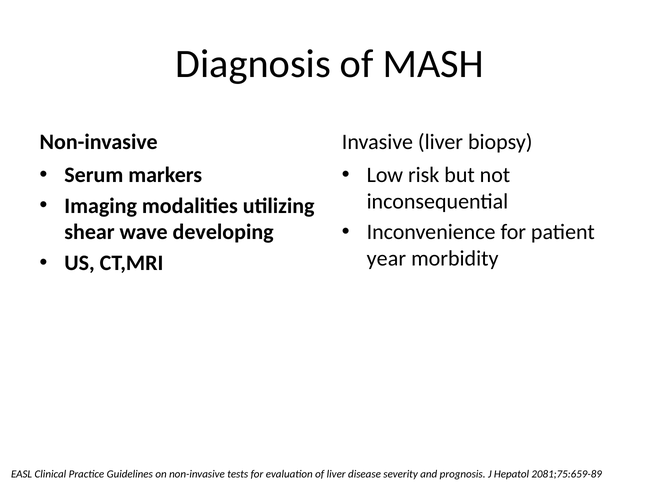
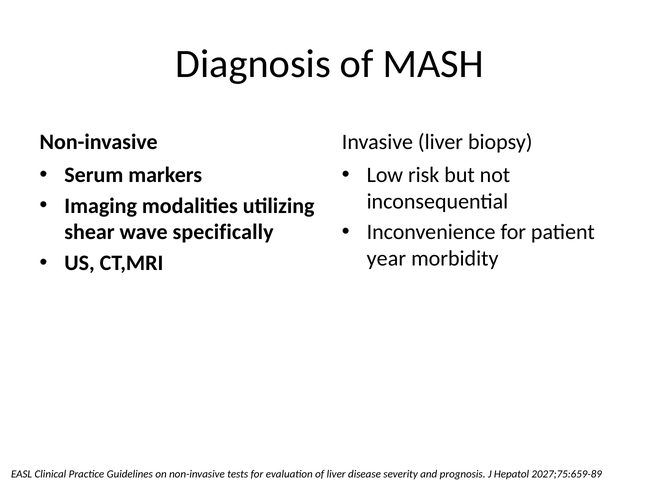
developing: developing -> specifically (223, 232)
2081;75:659-89: 2081;75:659-89 -> 2027;75:659-89 (567, 474)
